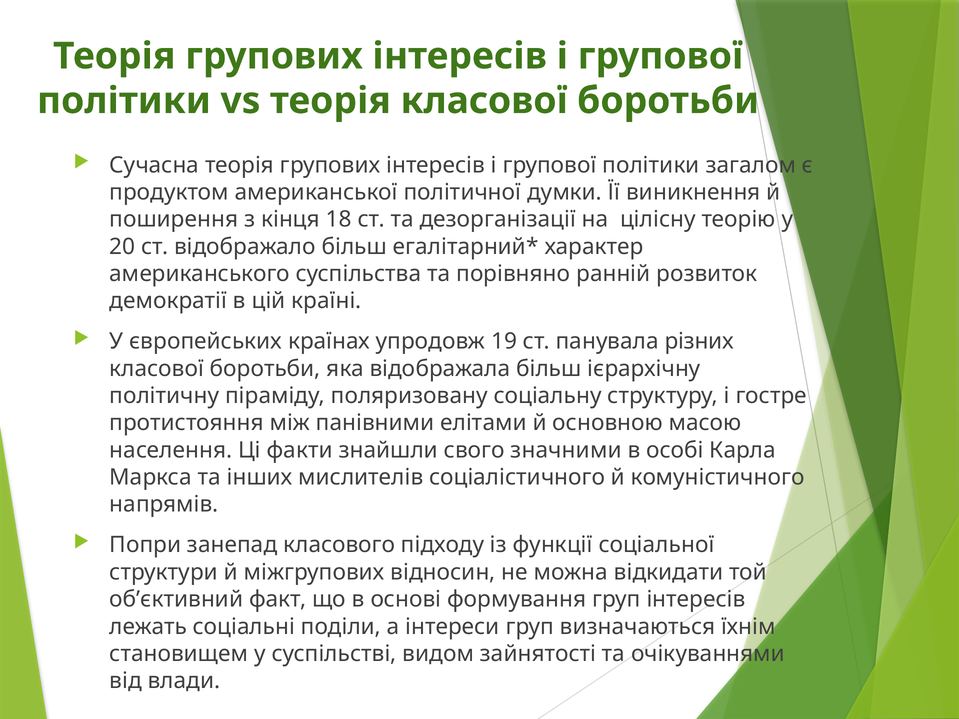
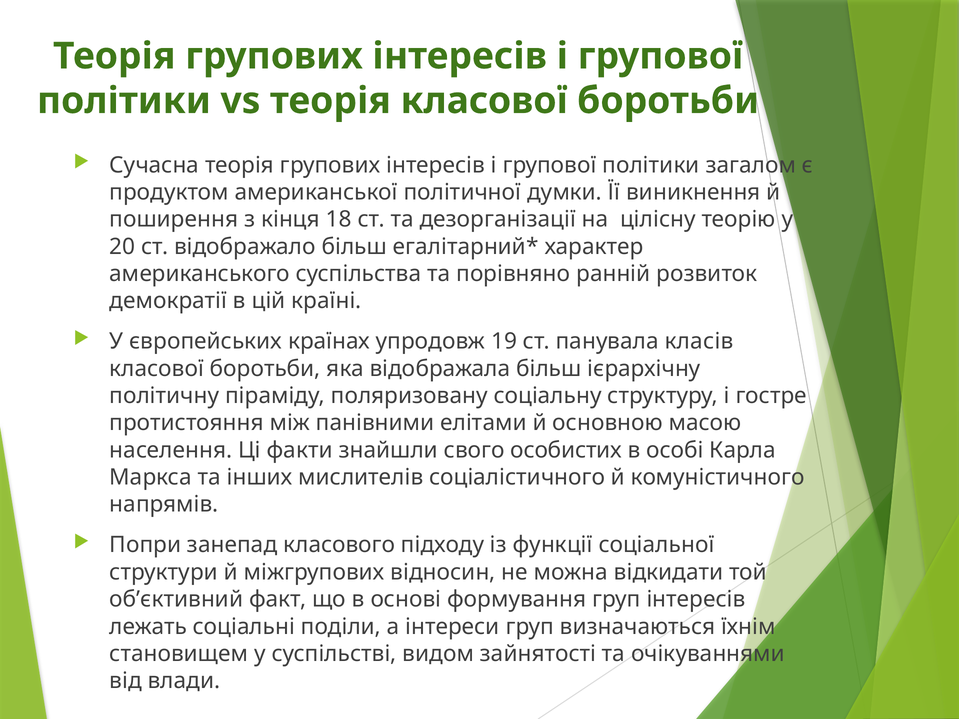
різних: різних -> класів (699, 342)
значними: значними -> особистих (566, 450)
